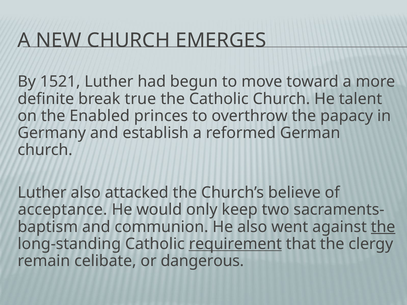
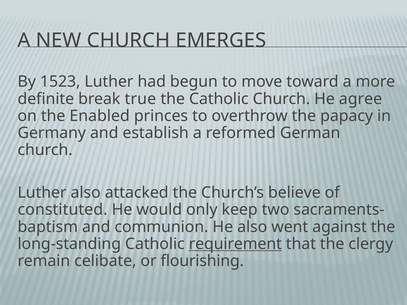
1521: 1521 -> 1523 (60, 82)
talent: talent -> agree (361, 99)
acceptance: acceptance -> constituted (63, 210)
the underline: present -> none (383, 227)
dangerous: dangerous -> flourishing (202, 261)
